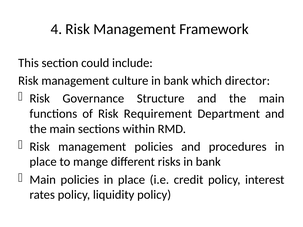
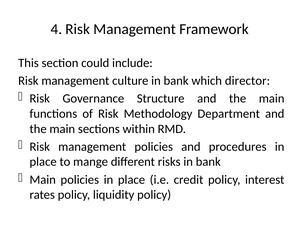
Requirement: Requirement -> Methodology (158, 114)
